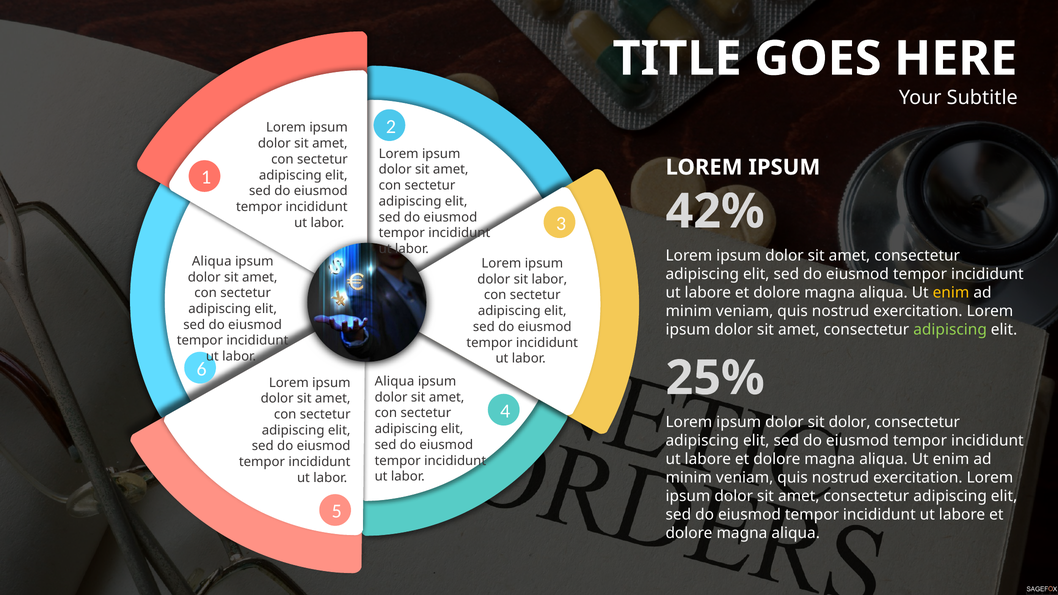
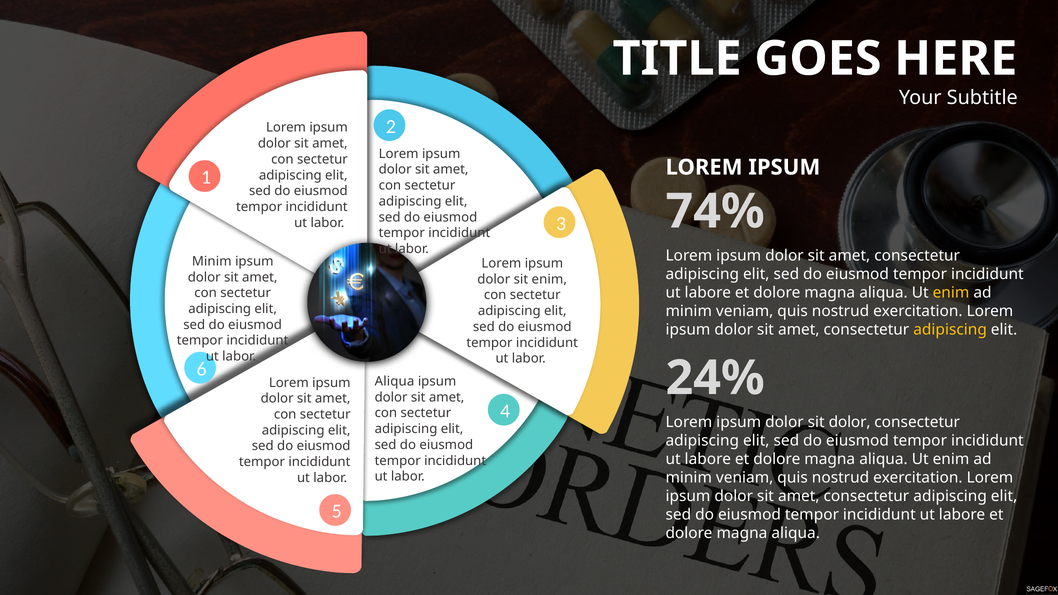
42%: 42% -> 74% (715, 212)
Aliqua: Aliqua -> Minim (212, 261)
sit labor: labor -> enim (549, 279)
adipiscing colour: light green -> yellow (950, 330)
25%: 25% -> 24% (715, 378)
